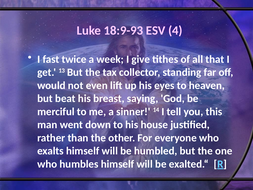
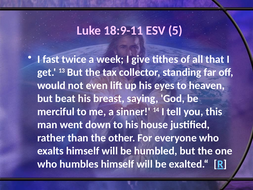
18:9-93: 18:9-93 -> 18:9-11 (123, 30)
4: 4 -> 5 (175, 30)
